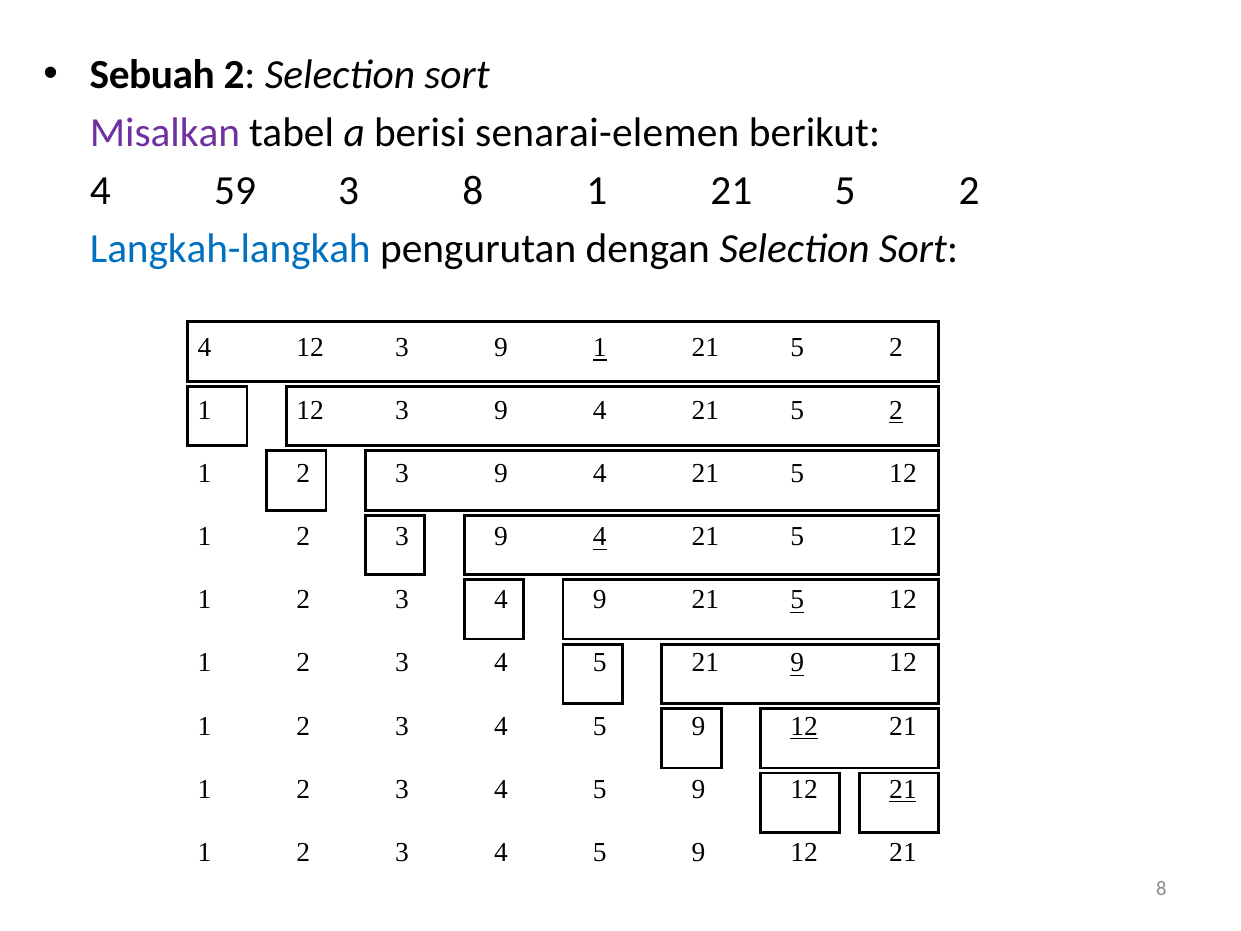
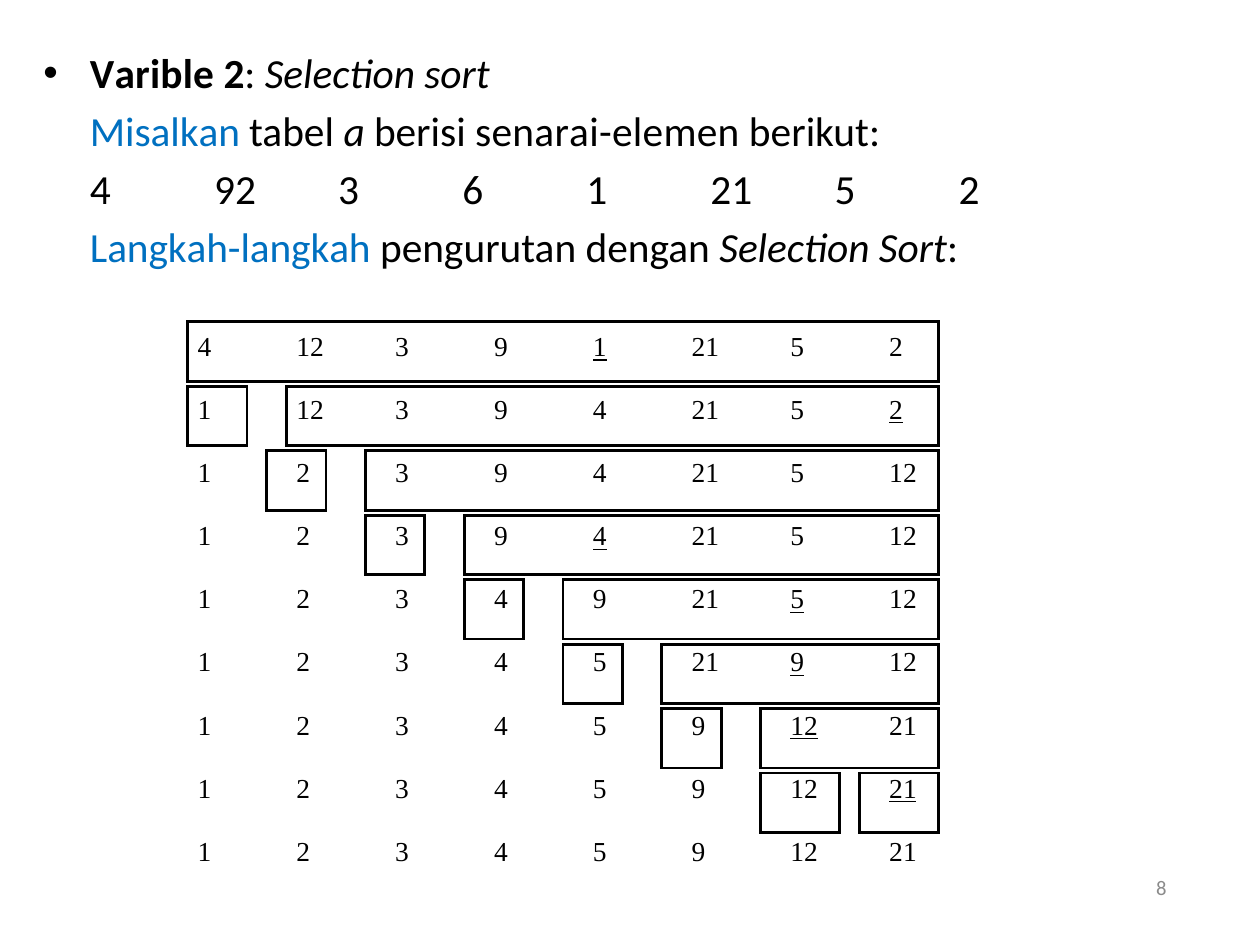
Sebuah: Sebuah -> Varible (152, 75)
Misalkan colour: purple -> blue (165, 133)
59: 59 -> 92 (235, 191)
3 8: 8 -> 6 (473, 191)
